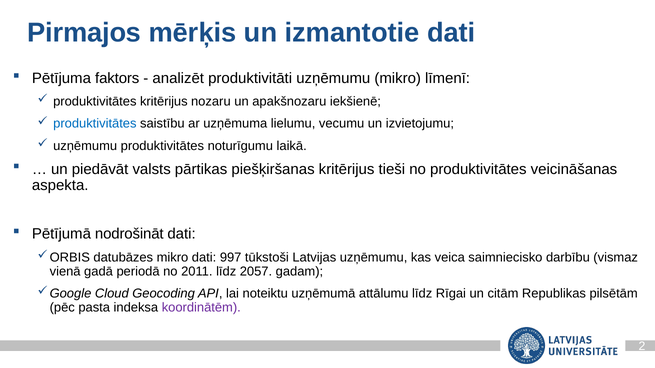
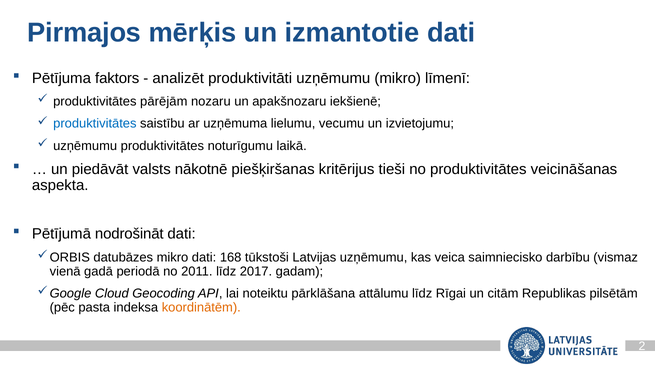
produktivitātes kritērijus: kritērijus -> pārējām (164, 102)
pārtikas: pārtikas -> nākotnē (201, 169)
997: 997 -> 168 (231, 258)
2057: 2057 -> 2017 (256, 272)
uzņēmumā: uzņēmumā -> pārklāšana (323, 294)
koordinātēm colour: purple -> orange (201, 308)
